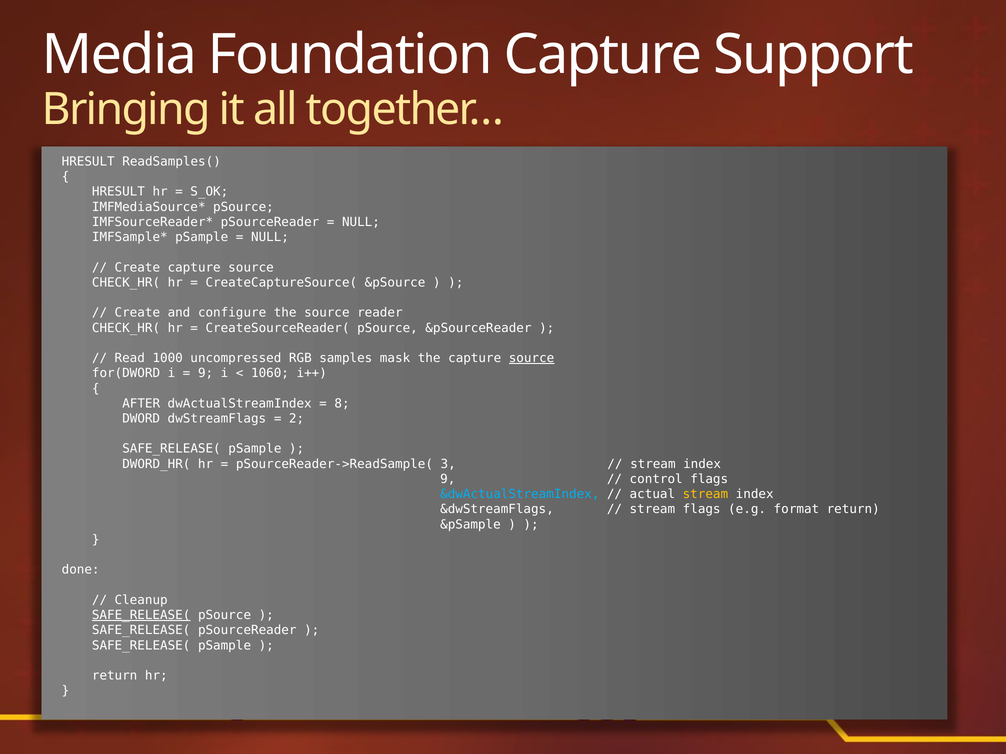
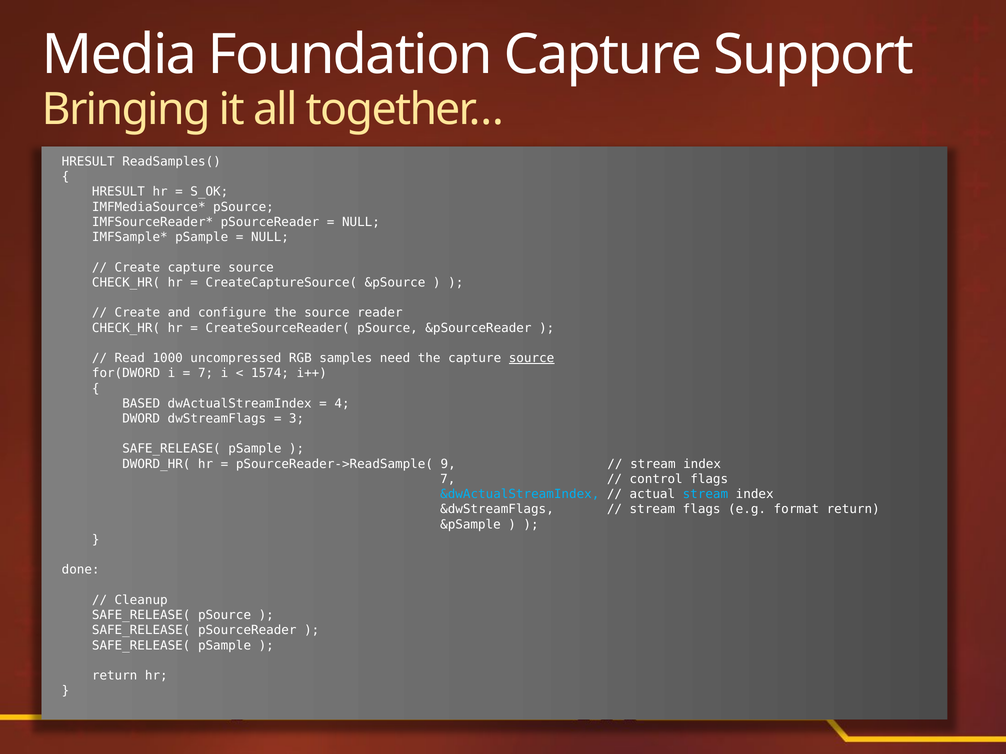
mask: mask -> need (395, 358)
9: 9 -> 7 (206, 373)
1060: 1060 -> 1574 (270, 373)
AFTER: AFTER -> BASED (141, 404)
8: 8 -> 4 (342, 404)
2: 2 -> 3 (297, 419)
3: 3 -> 9 (448, 464)
9: 9 -> 7 (448, 479)
stream colour: yellow -> light blue (705, 495)
SAFE_RELEASE( underline: present -> none (141, 616)
